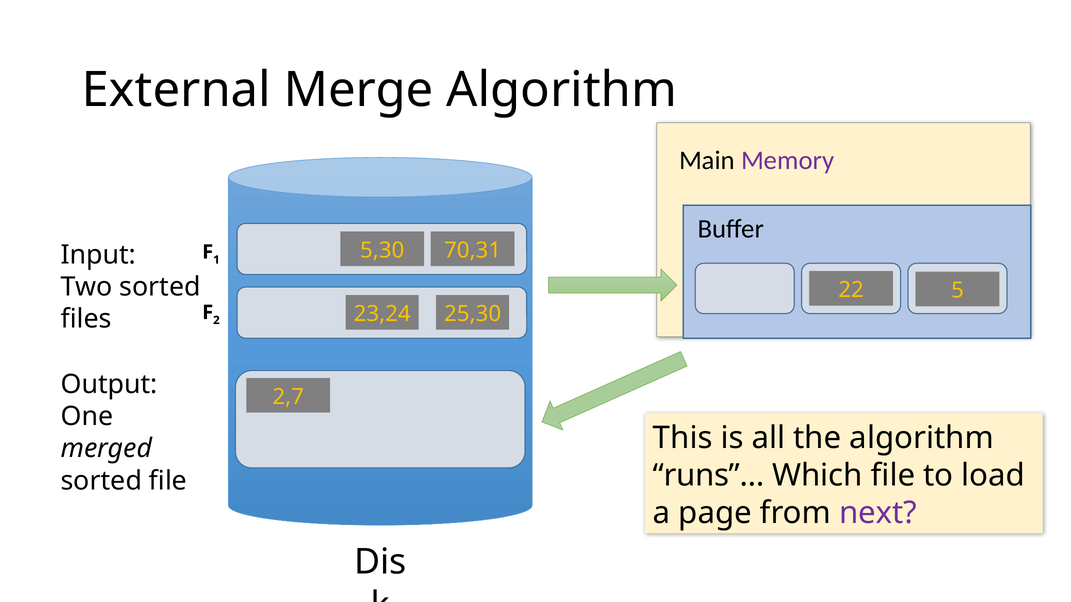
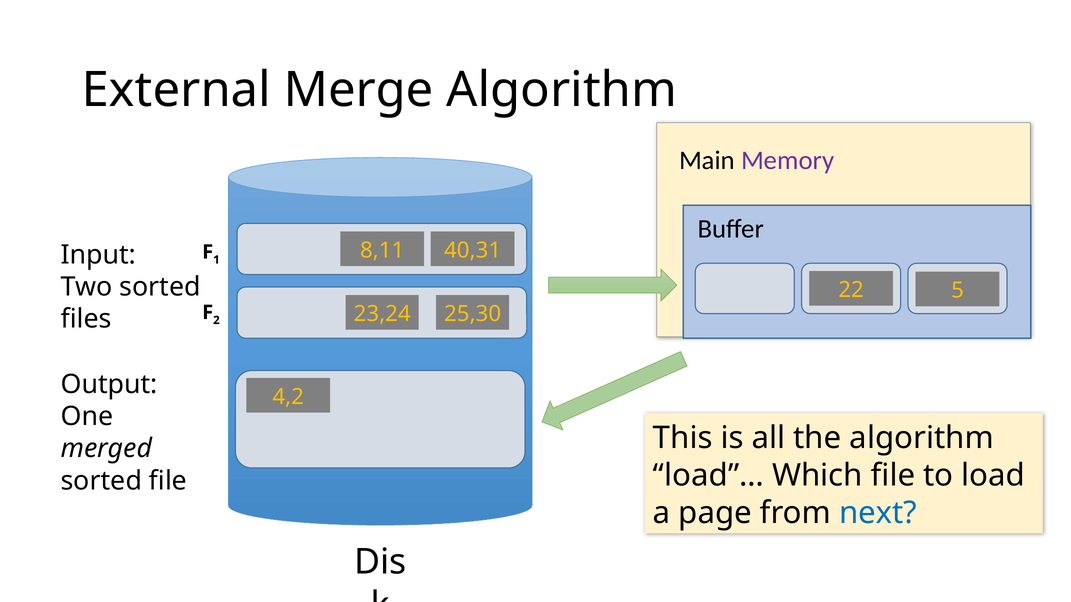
5,30: 5,30 -> 8,11 (382, 250)
70,31: 70,31 -> 40,31 (473, 250)
2,7: 2,7 -> 4,2 (288, 397)
runs”…: runs”… -> load”… (708, 476)
next colour: purple -> blue (878, 513)
